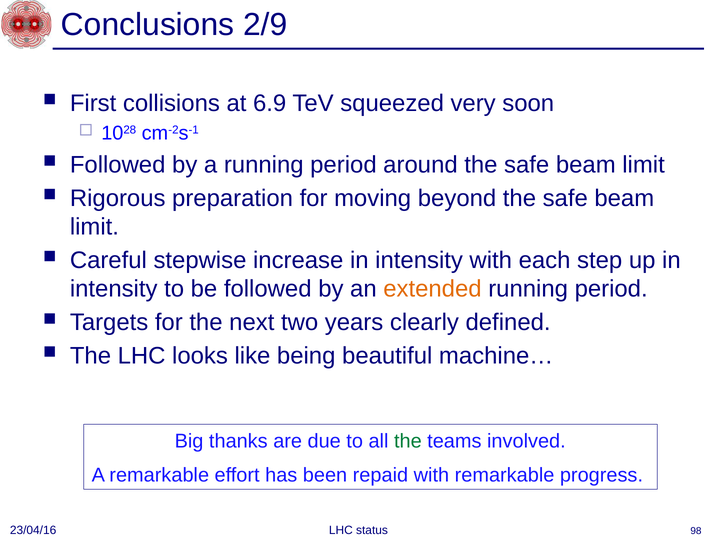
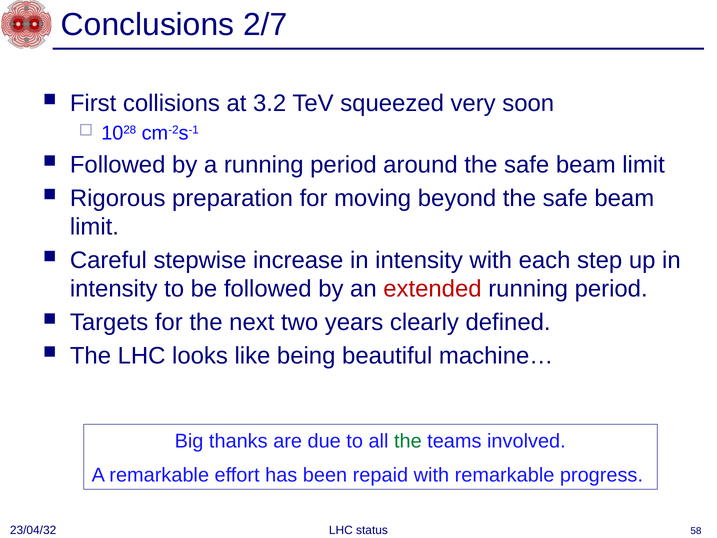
2/9: 2/9 -> 2/7 (265, 25)
6.9: 6.9 -> 3.2 (270, 103)
extended colour: orange -> red (432, 289)
23/04/16: 23/04/16 -> 23/04/32 (33, 530)
98: 98 -> 58 (696, 531)
